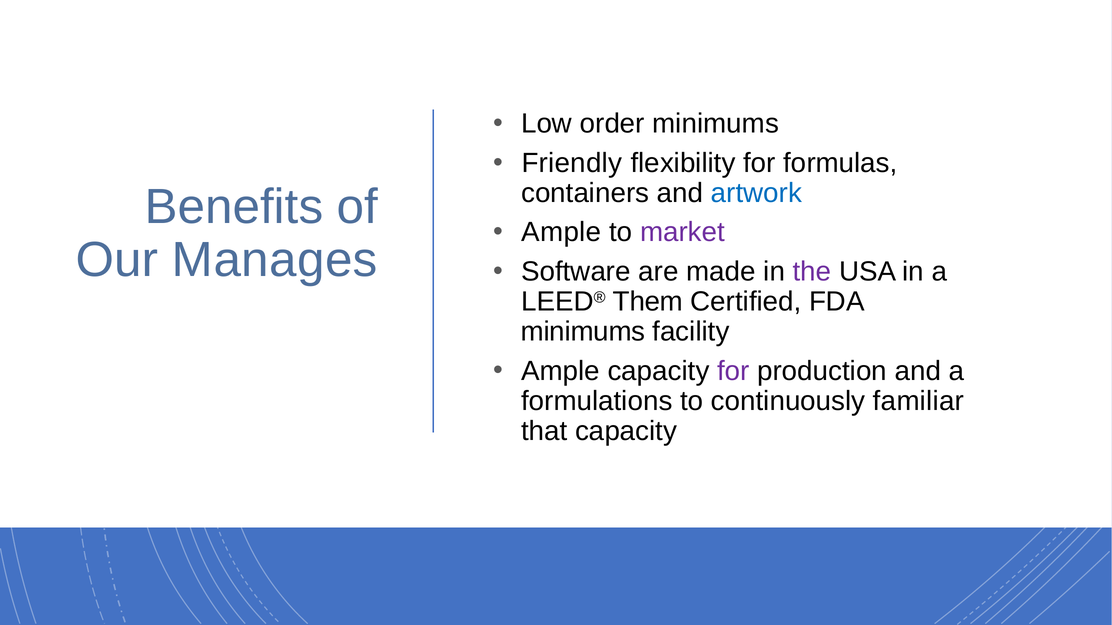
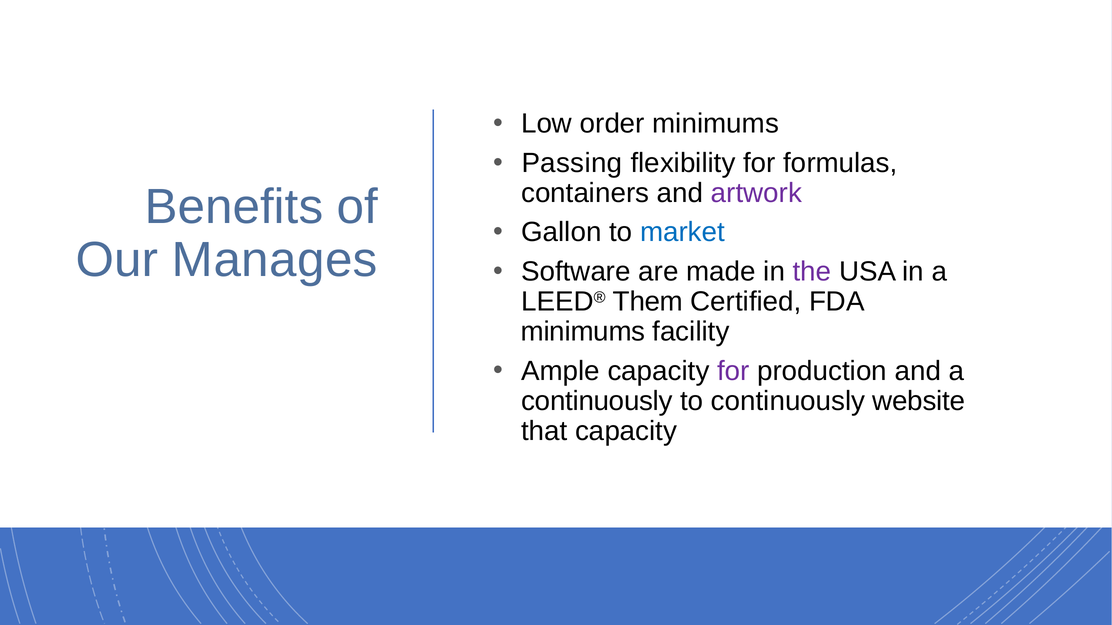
Friendly: Friendly -> Passing (572, 163)
artwork colour: blue -> purple (757, 193)
Ample: Ample -> Gallon (561, 232)
market colour: purple -> blue (682, 232)
formulations: formulations -> continuously (597, 401)
familiar: familiar -> website (919, 401)
